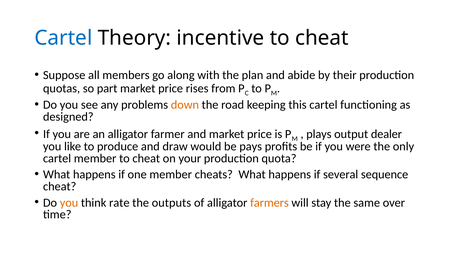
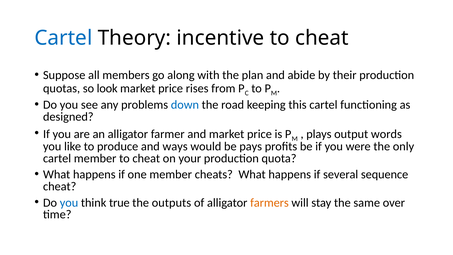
part: part -> look (107, 88)
down colour: orange -> blue (185, 105)
dealer: dealer -> words (386, 134)
draw: draw -> ways (175, 146)
you colour: orange -> blue (69, 203)
rate: rate -> true (119, 203)
